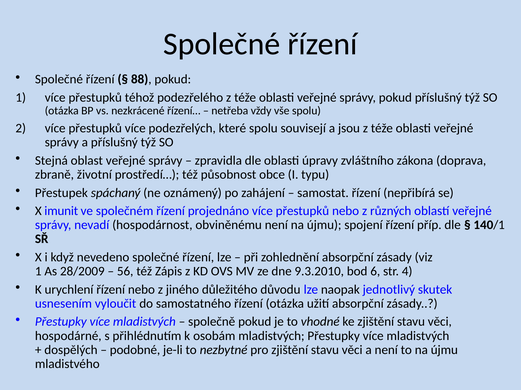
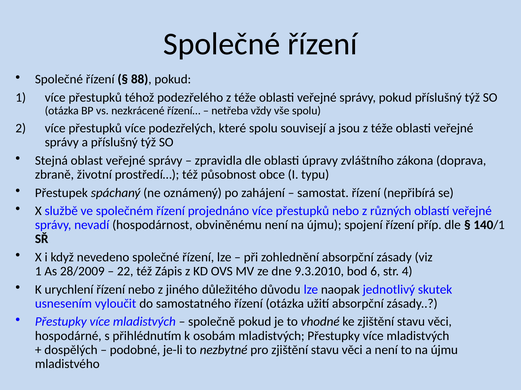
imunit: imunit -> službě (61, 211)
56: 56 -> 22 (125, 272)
